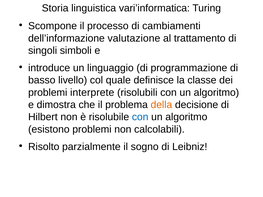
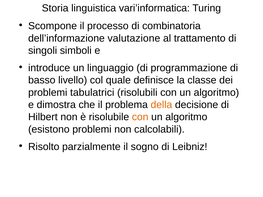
cambiamenti: cambiamenti -> combinatoria (171, 26)
interprete: interprete -> tabulatrici (92, 93)
con colour: blue -> orange (140, 117)
